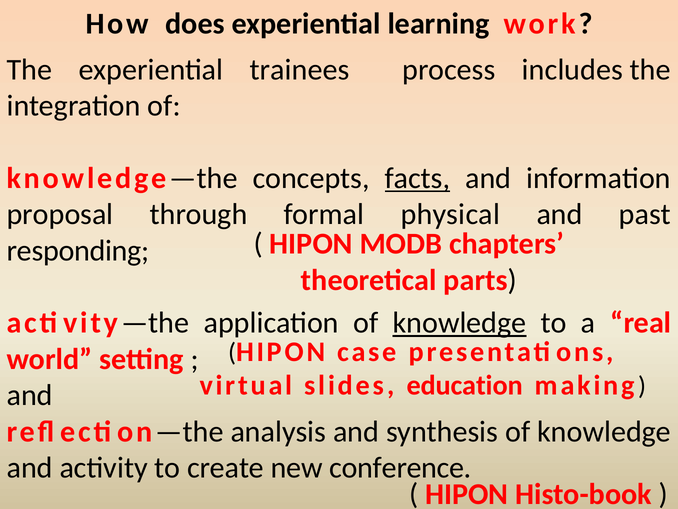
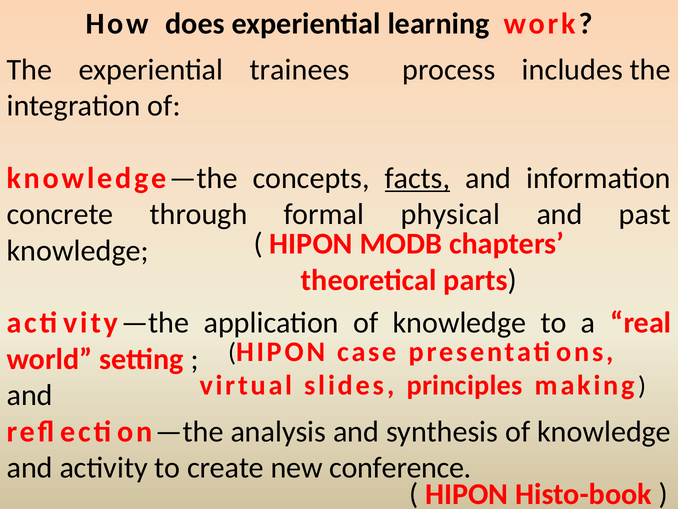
proposal: proposal -> concrete (60, 214)
responding: responding -> knowledge (78, 250)
knowledge underline: present -> none (460, 323)
education: education -> principles (465, 385)
